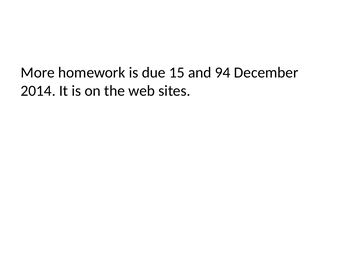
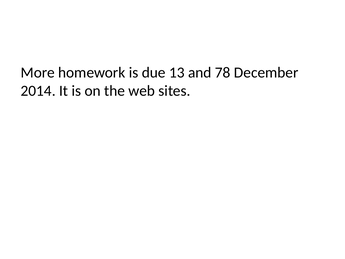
15: 15 -> 13 (177, 72)
94: 94 -> 78 (223, 72)
